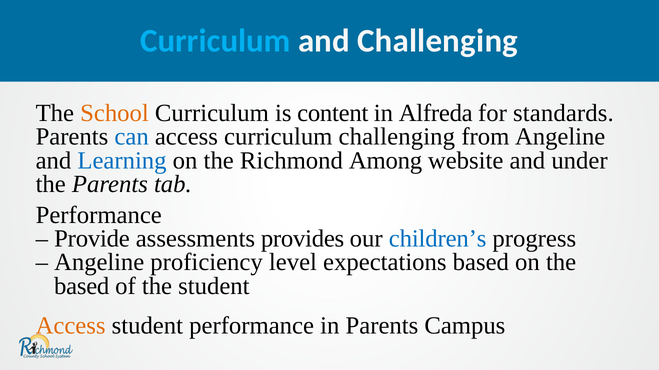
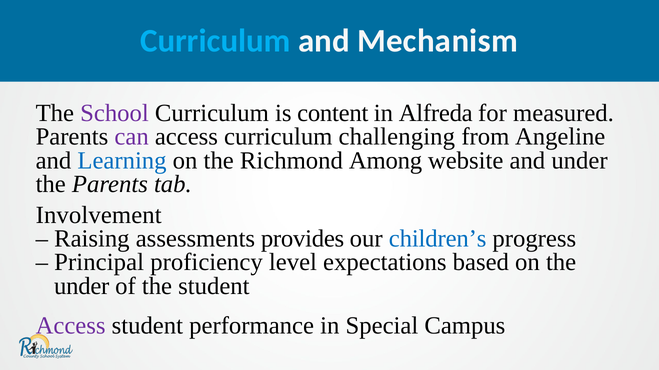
and Challenging: Challenging -> Mechanism (438, 41)
School colour: orange -> purple (115, 113)
standards: standards -> measured (564, 113)
can colour: blue -> purple (132, 137)
Performance: Performance -> Involvement (99, 215)
Provide: Provide -> Raising (92, 239)
Angeline: Angeline -> Principal (99, 263)
based: based -> under (82, 287)
Access colour: orange -> purple (71, 326)
in Parents: Parents -> Special (382, 326)
